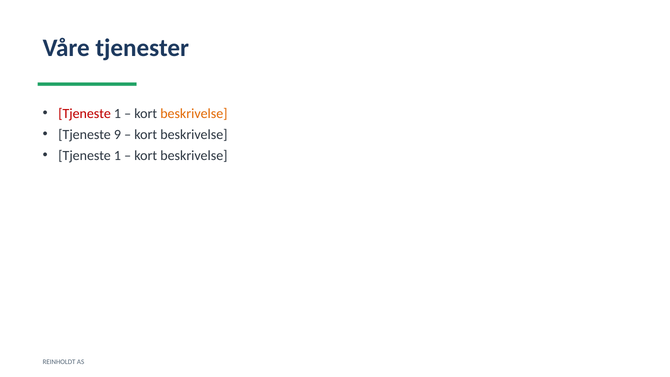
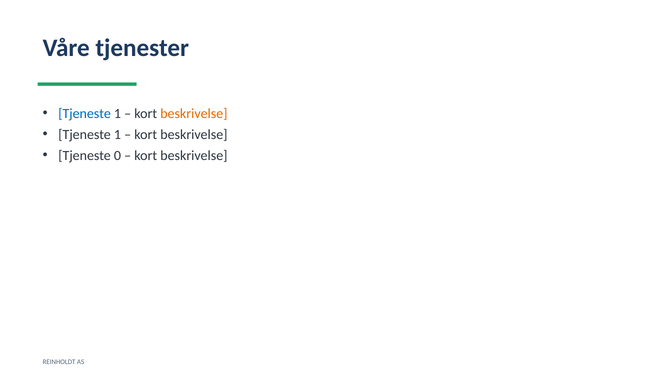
Tjeneste colour: red -> blue (85, 113)
9: 9 -> 1 (117, 134)
1: 1 -> 0 (117, 155)
